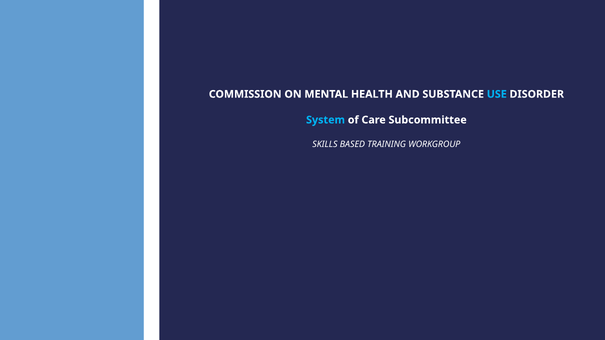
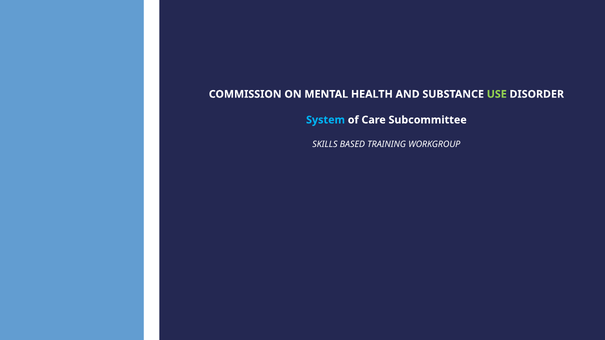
USE colour: light blue -> light green (497, 94)
